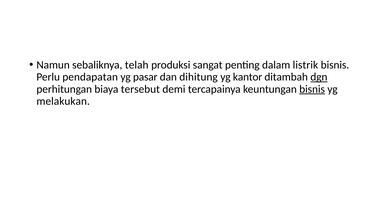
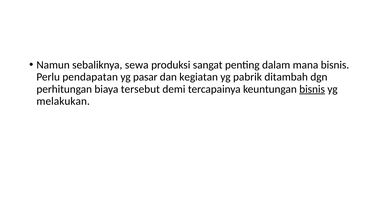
telah: telah -> sewa (137, 65)
listrik: listrik -> mana (305, 65)
dihitung: dihitung -> kegiatan (199, 77)
kantor: kantor -> pabrik (247, 77)
dgn underline: present -> none (319, 77)
